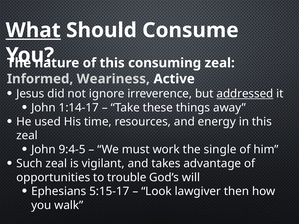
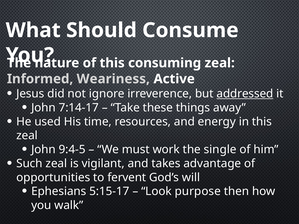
What underline: present -> none (33, 30)
1:14-17: 1:14-17 -> 7:14-17 (79, 108)
trouble: trouble -> fervent (127, 178)
lawgiver: lawgiver -> purpose (198, 192)
